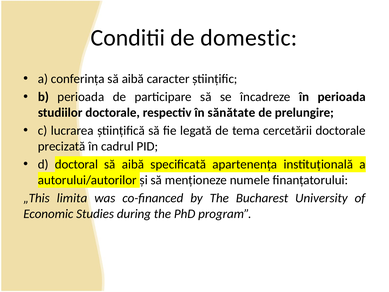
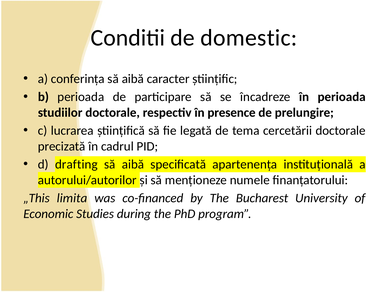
sănătate: sănătate -> presence (232, 112)
doctoral: doctoral -> drafting (76, 164)
